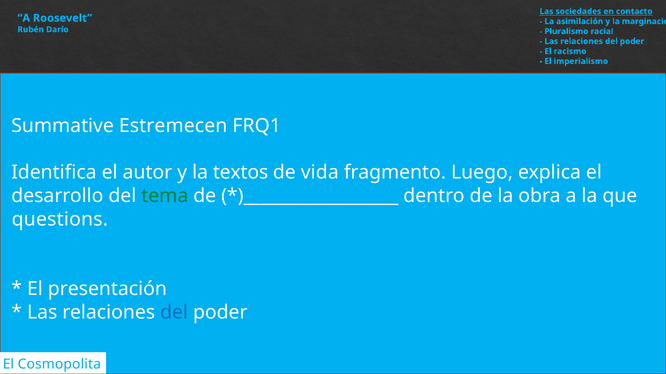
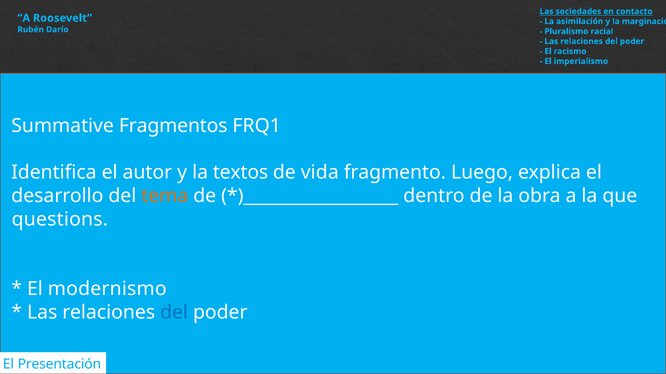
Estremecen: Estremecen -> Fragmentos (173, 126)
tema colour: green -> orange (165, 196)
presentación: presentación -> modernismo (107, 289)
Cosmopolita: Cosmopolita -> Presentación (59, 365)
